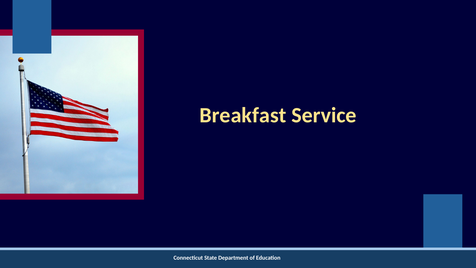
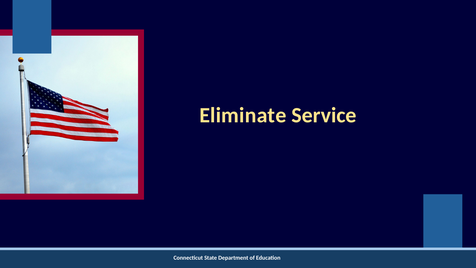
Breakfast: Breakfast -> Eliminate (243, 115)
